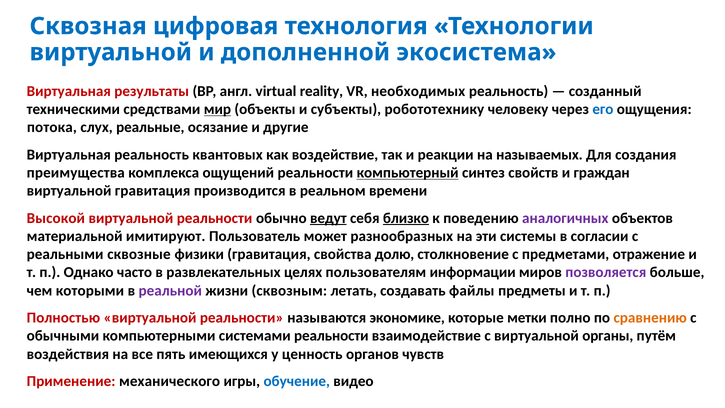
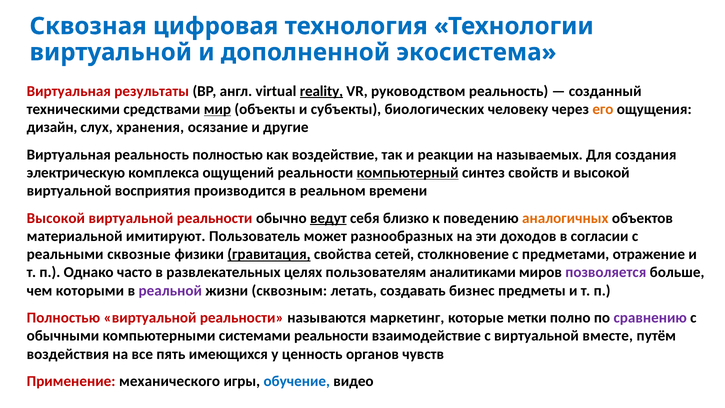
reality underline: none -> present (321, 91)
необходимых: необходимых -> руководством (418, 91)
робототехнику: робототехнику -> биологических (434, 109)
его colour: blue -> orange (603, 109)
потока: потока -> дизайн (52, 127)
реальные: реальные -> хранения (150, 127)
реальность квантовых: квантовых -> полностью (228, 155)
преимущества: преимущества -> электрическую (76, 173)
и граждан: граждан -> высокой (602, 173)
виртуальной гравитация: гравитация -> восприятия (153, 191)
близко underline: present -> none (406, 218)
аналогичных colour: purple -> orange (565, 218)
системы: системы -> доходов (528, 236)
гравитация underline: none -> present (269, 254)
долю: долю -> сетей (394, 254)
информации: информации -> аналитиками (473, 272)
файлы: файлы -> бизнес (472, 290)
экономике: экономике -> маркетинг (407, 318)
сравнению colour: orange -> purple (650, 318)
органы: органы -> вместе (608, 336)
